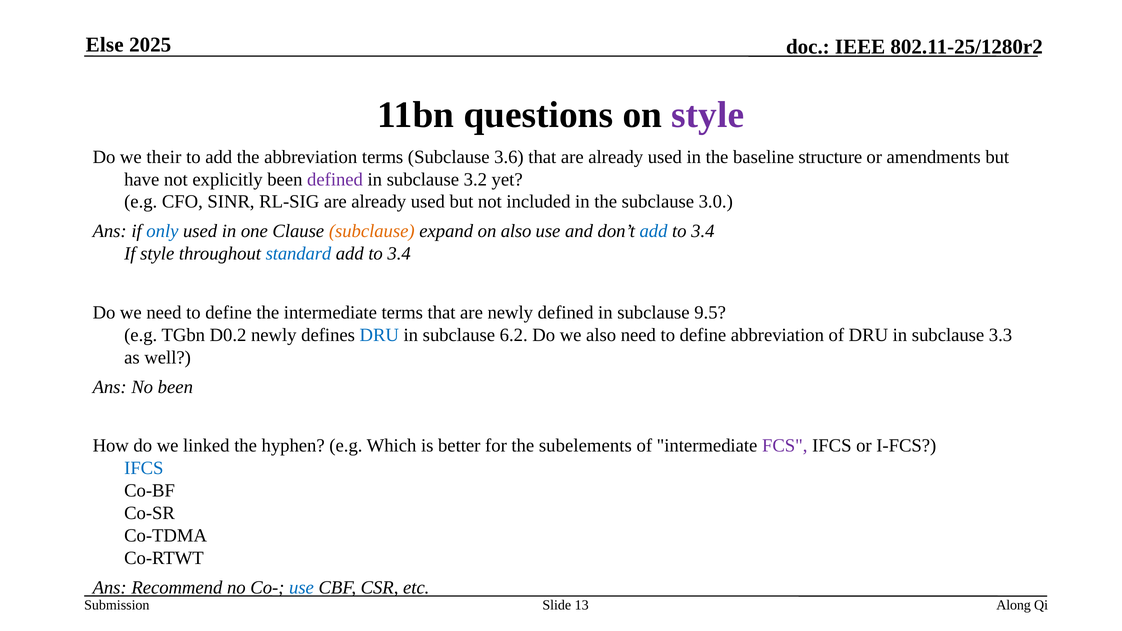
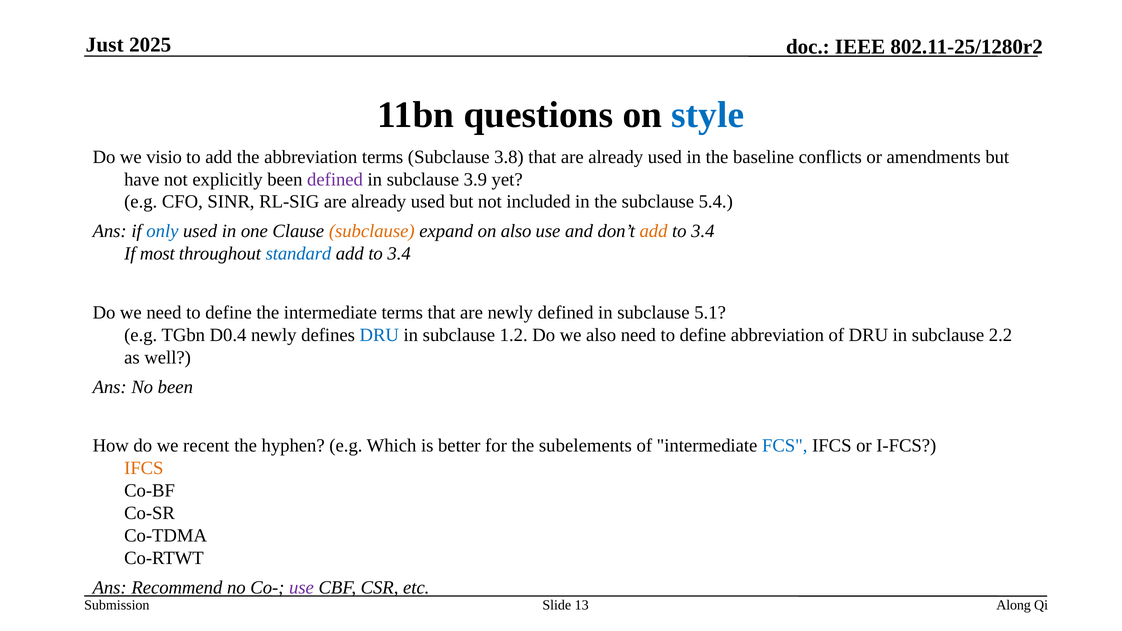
Else: Else -> Just (105, 45)
style colour: purple -> blue (708, 115)
their: their -> visio (164, 157)
3.6: 3.6 -> 3.8 (509, 157)
structure: structure -> conflicts (830, 157)
3.2: 3.2 -> 3.9 (475, 179)
3.0: 3.0 -> 5.4 (716, 202)
add colour: blue -> orange (654, 231)
If style: style -> most (157, 254)
9.5: 9.5 -> 5.1 (710, 313)
D0.2: D0.2 -> D0.4 (228, 335)
6.2: 6.2 -> 1.2 (514, 335)
3.3: 3.3 -> 2.2 (1001, 335)
linked: linked -> recent (206, 446)
FCS colour: purple -> blue (785, 446)
IFCS colour: blue -> orange (144, 468)
use colour: blue -> purple (301, 587)
